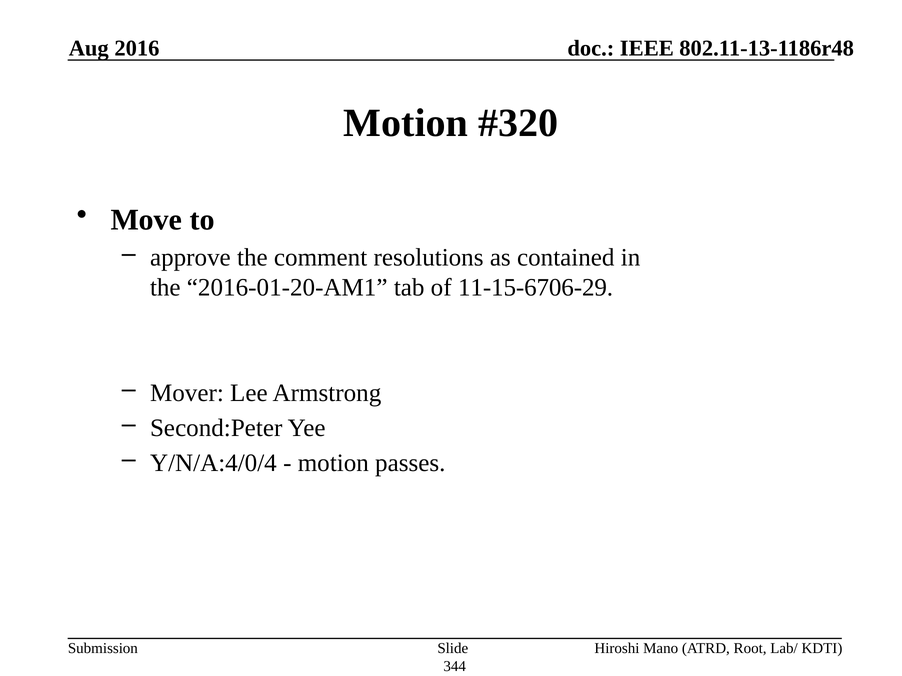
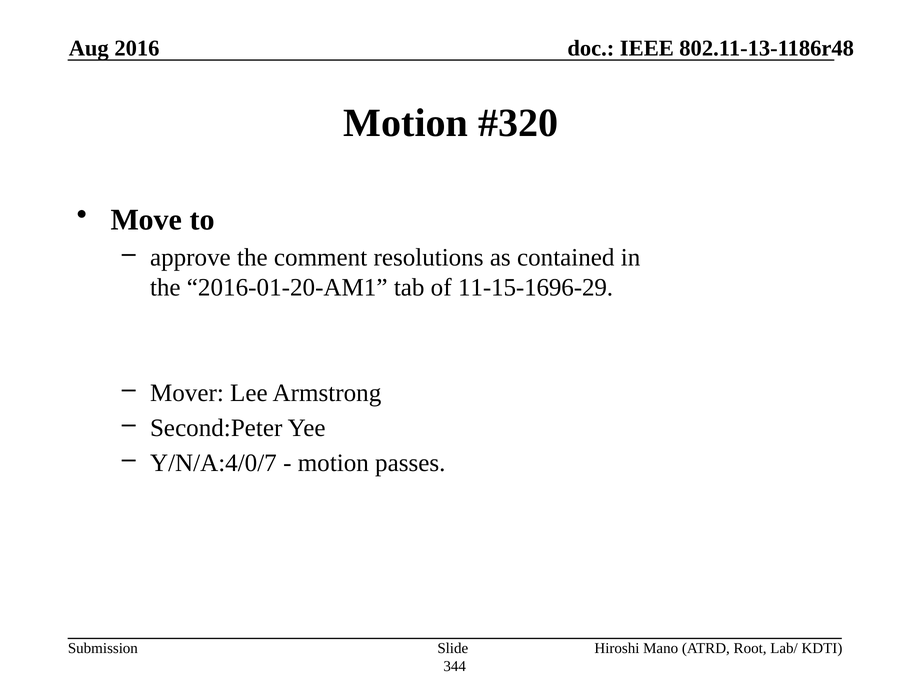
11-15-6706-29: 11-15-6706-29 -> 11-15-1696-29 (536, 288)
Y/N/A:4/0/4: Y/N/A:4/0/4 -> Y/N/A:4/0/7 (213, 463)
